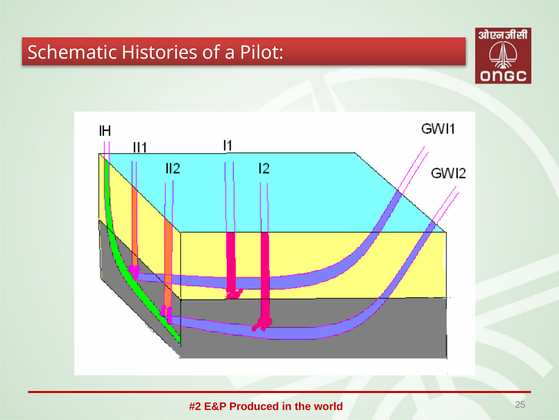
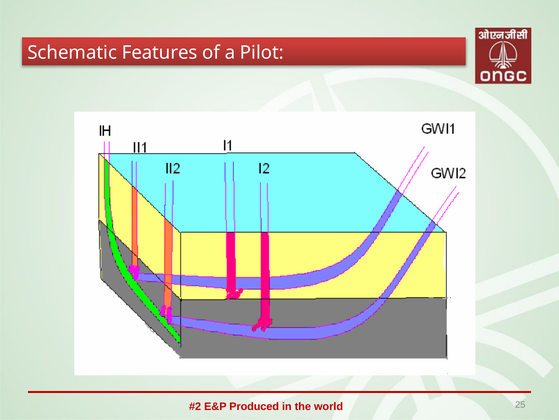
Histories: Histories -> Features (160, 52)
